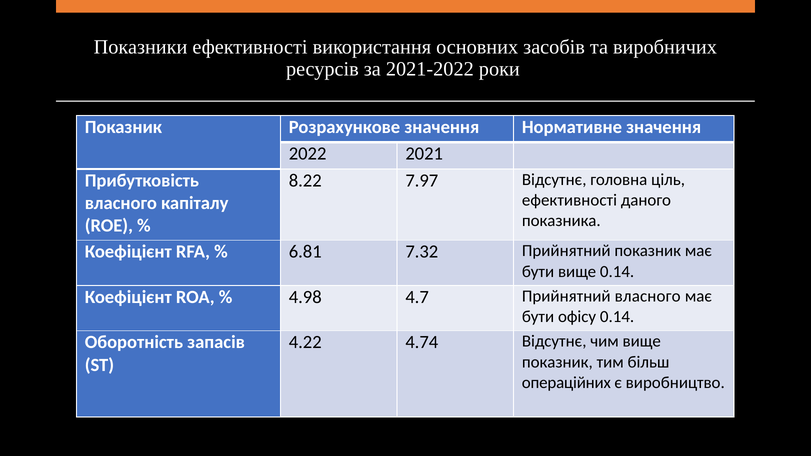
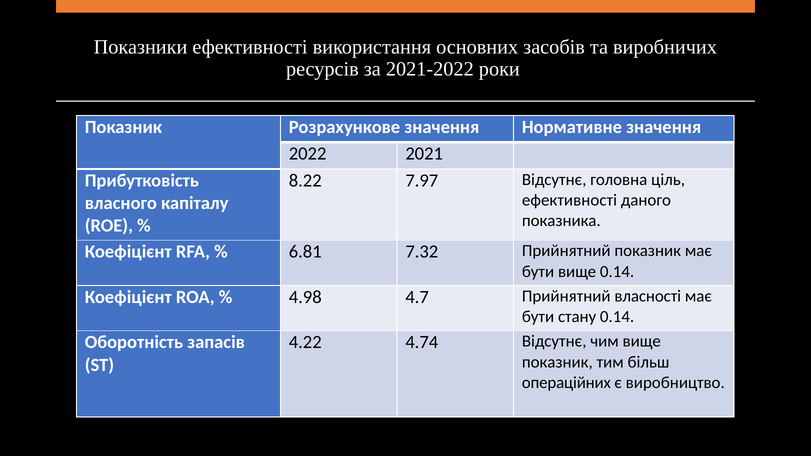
Прийнятний власного: власного -> власності (648, 296)
офісу: офісу -> стану (577, 317)
